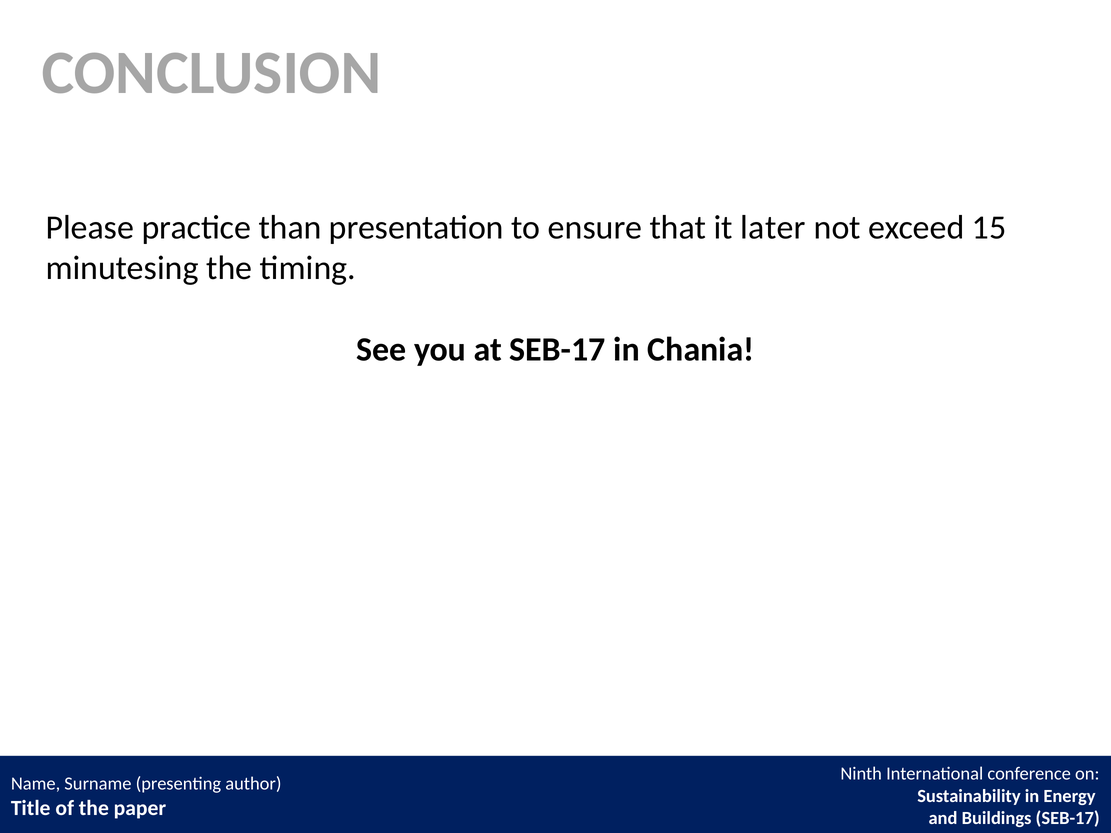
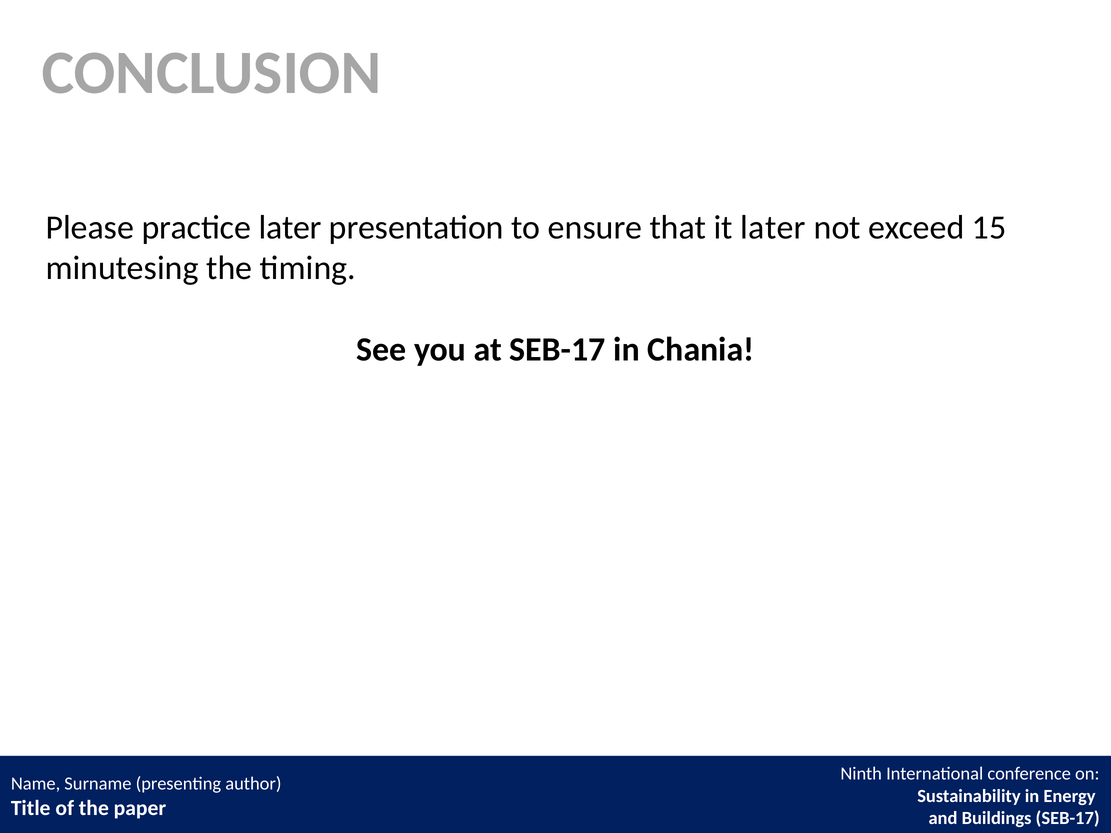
practice than: than -> later (290, 227)
